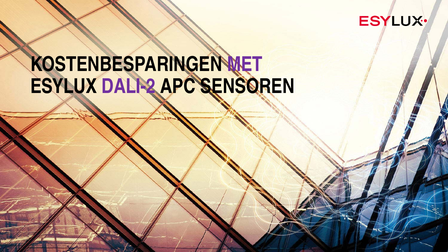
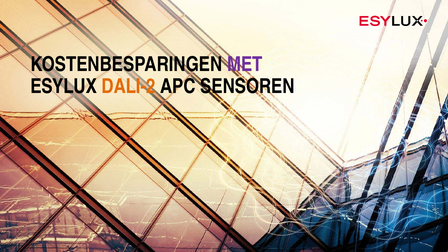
DALI-2 colour: purple -> orange (129, 86)
